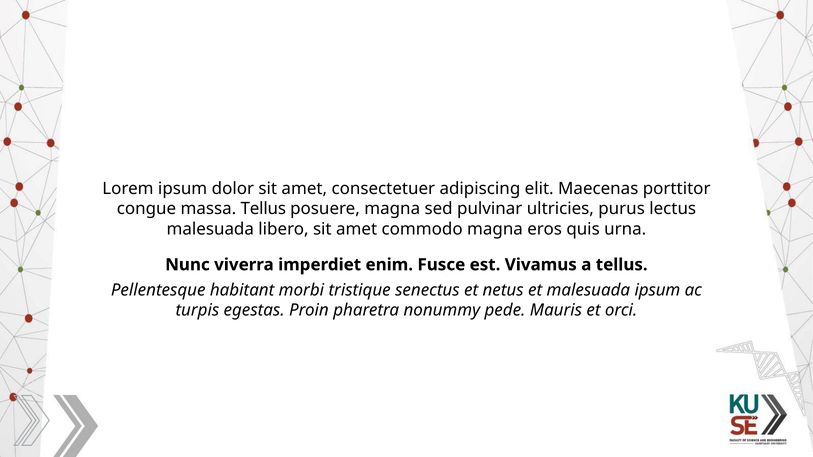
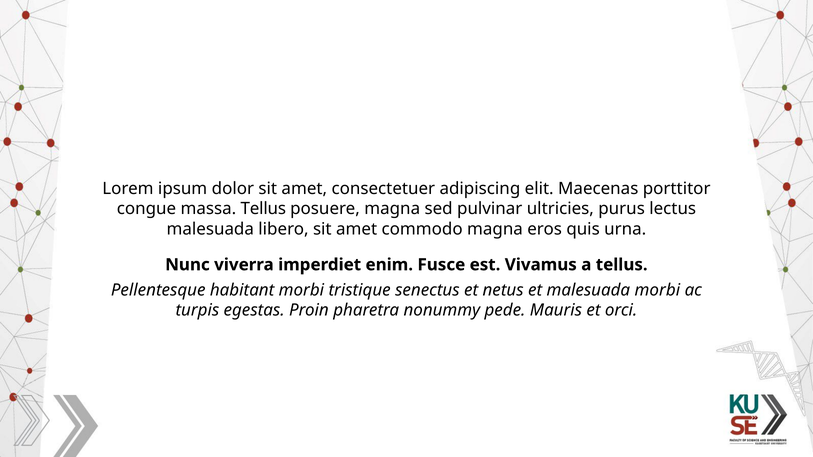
malesuada ipsum: ipsum -> morbi (657, 290)
